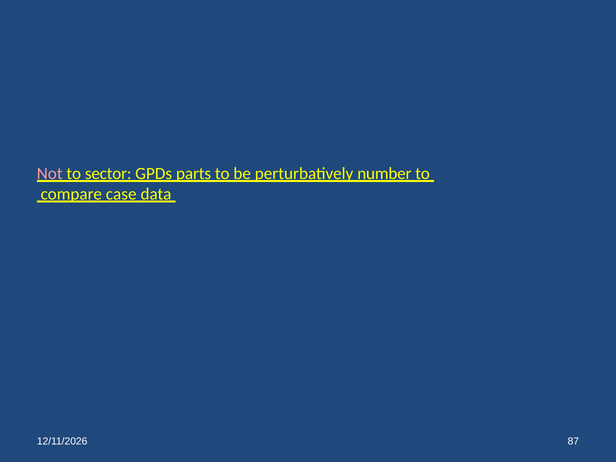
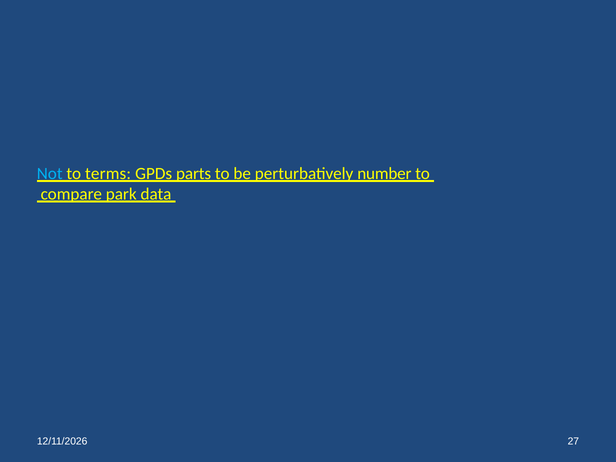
Not colour: pink -> light blue (50, 174)
sector: sector -> terms (108, 174)
case: case -> park (121, 194)
87: 87 -> 27 (573, 441)
